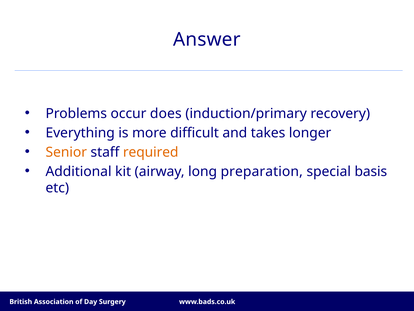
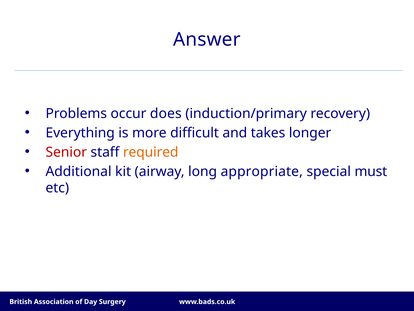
Senior colour: orange -> red (66, 152)
preparation: preparation -> appropriate (262, 171)
basis: basis -> must (371, 171)
